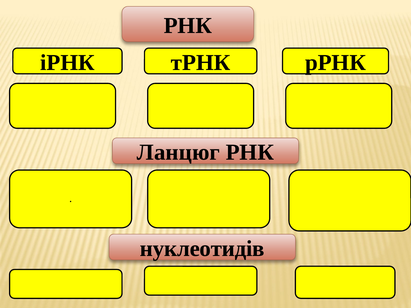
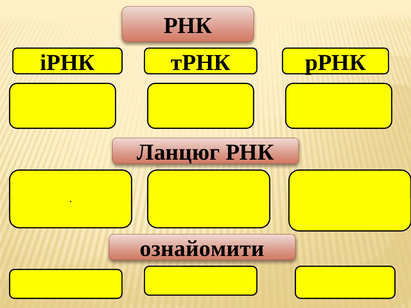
нуклеотидів: нуклеотидів -> ознайомити (202, 249)
